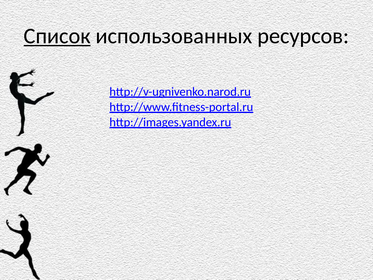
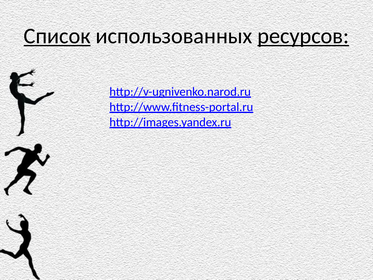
ресурсов underline: none -> present (303, 36)
